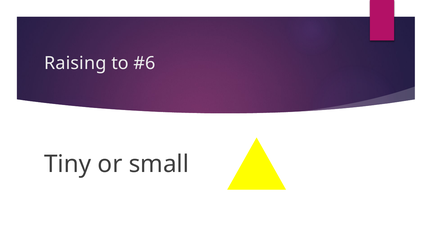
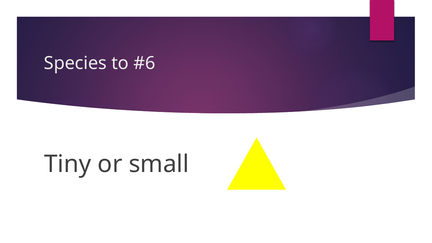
Raising: Raising -> Species (75, 63)
